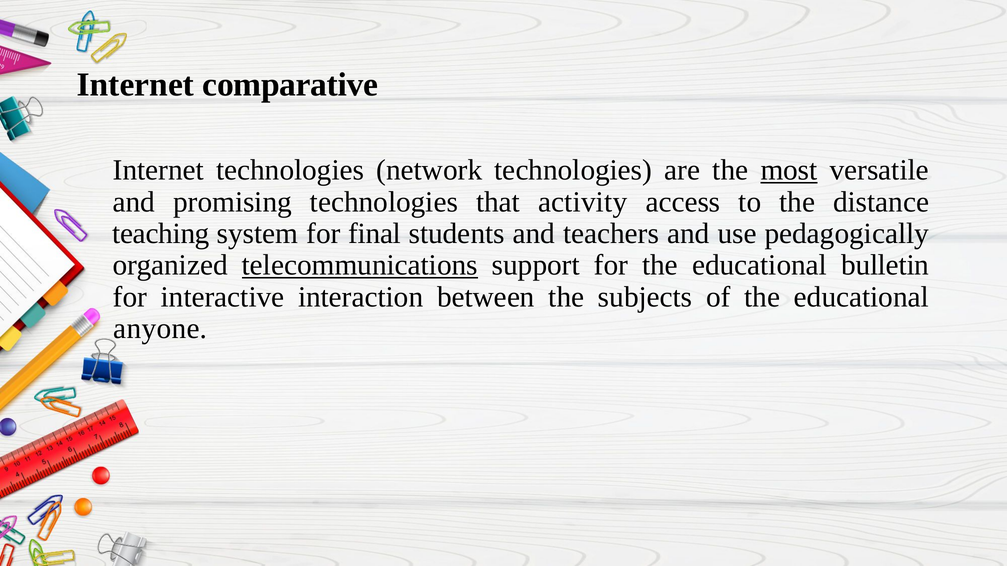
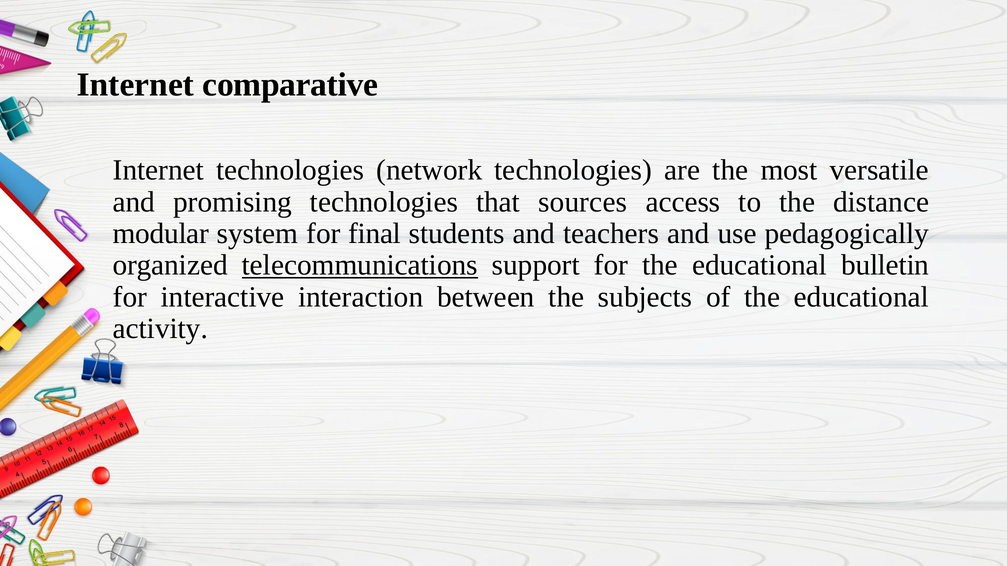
most underline: present -> none (789, 170)
activity: activity -> sources (583, 202)
teaching: teaching -> modular (161, 234)
anyone: anyone -> activity (160, 329)
